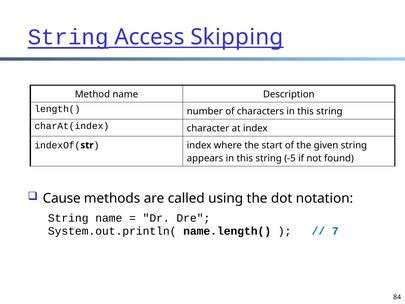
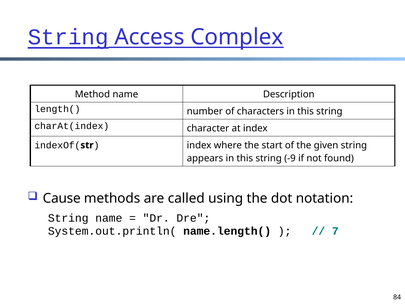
Skipping: Skipping -> Complex (237, 37)
-5: -5 -> -9 (290, 158)
